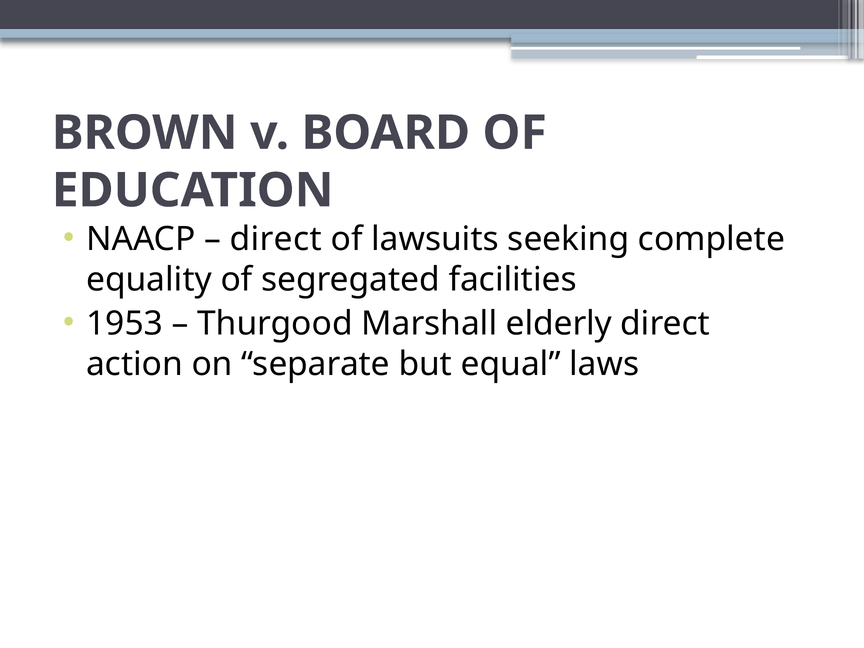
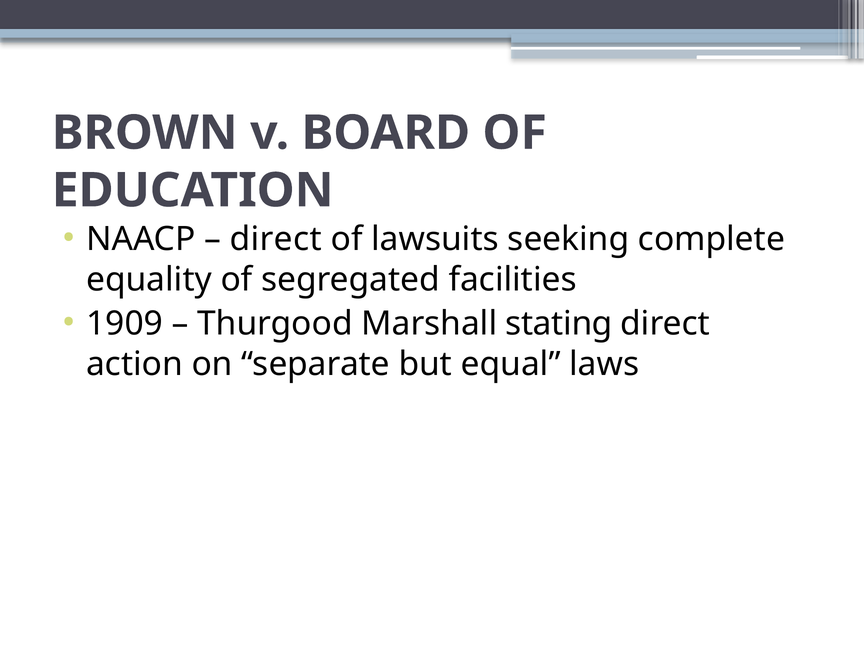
1953: 1953 -> 1909 (125, 324)
elderly: elderly -> stating (559, 324)
